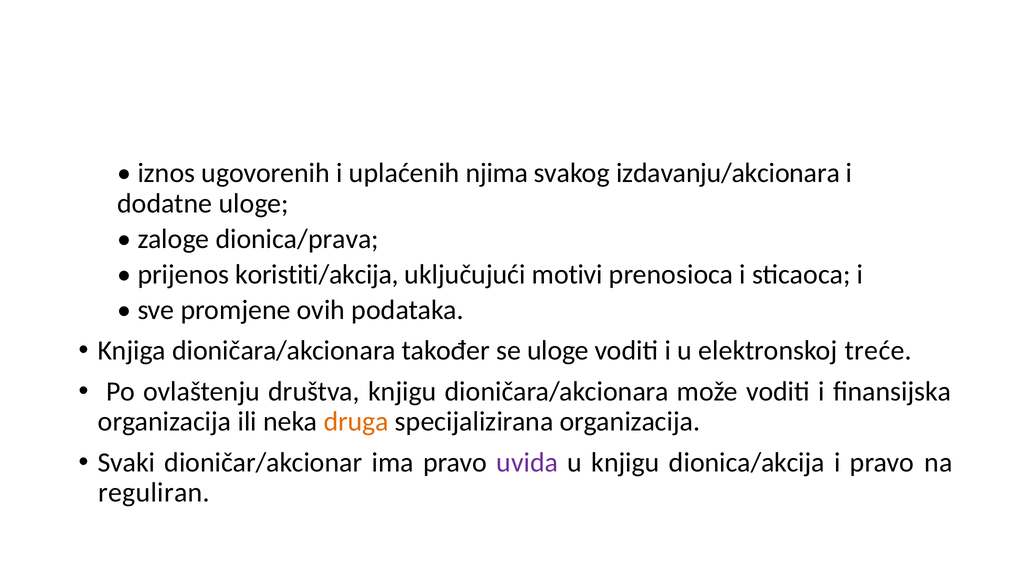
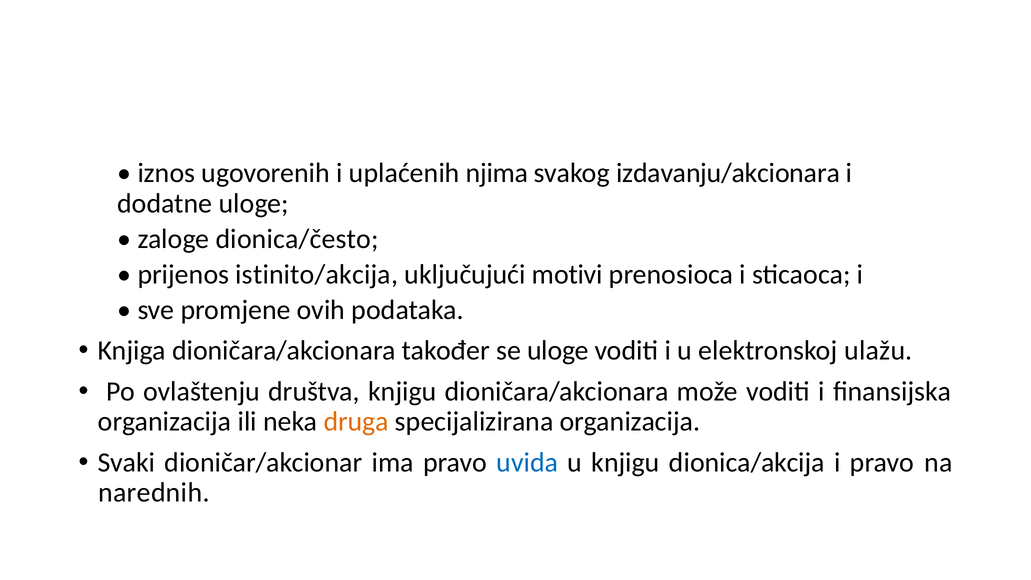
dionica/prava: dionica/prava -> dionica/često (297, 239)
koristiti/akcija: koristiti/akcija -> istinito/akcija (317, 274)
treće: treće -> ulažu (878, 351)
uvida colour: purple -> blue (527, 463)
reguliran: reguliran -> narednih (154, 493)
